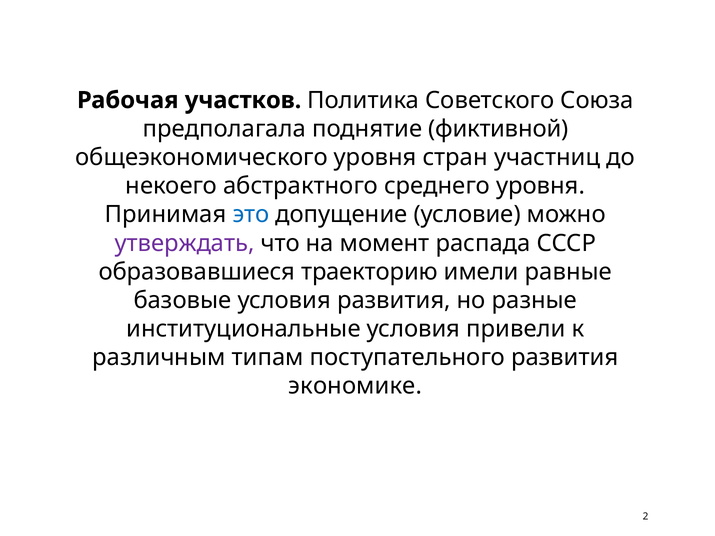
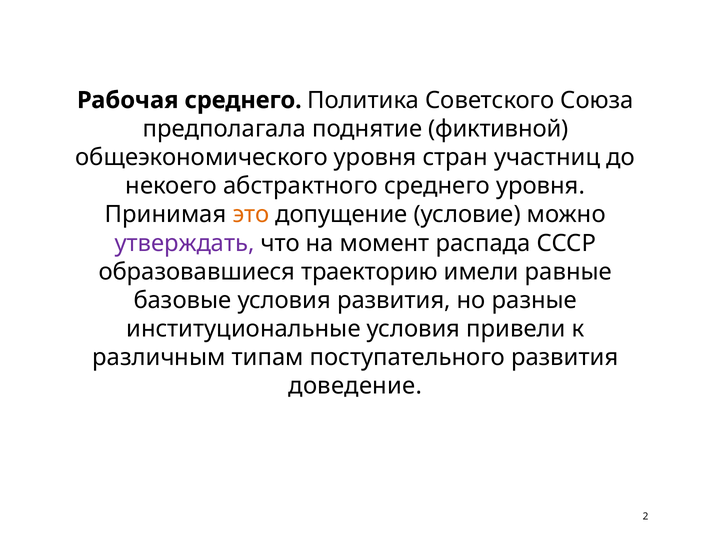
Рабочая участков: участков -> среднего (243, 100)
это colour: blue -> orange (251, 215)
экономике: экономике -> доведение (355, 386)
